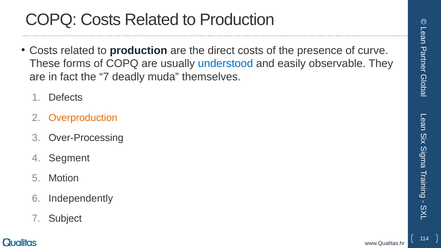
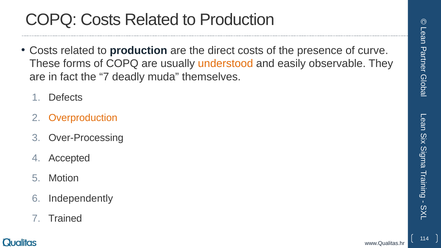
understood colour: blue -> orange (225, 64)
Segment: Segment -> Accepted (69, 158)
Subject: Subject -> Trained (65, 219)
